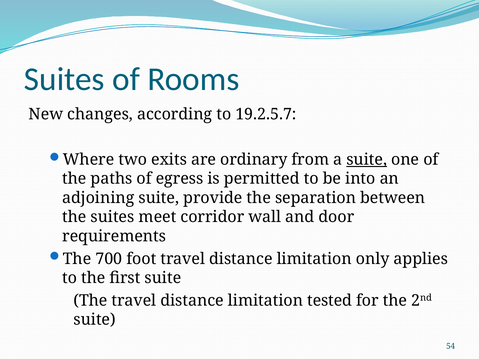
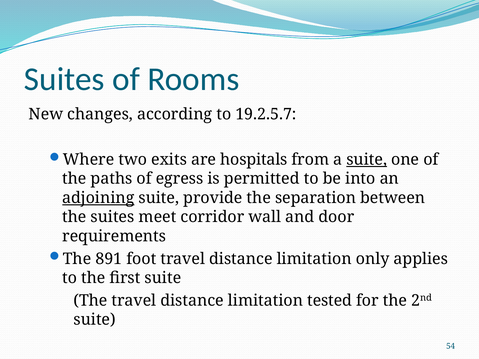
ordinary: ordinary -> hospitals (254, 160)
adjoining underline: none -> present (98, 198)
700: 700 -> 891 (109, 259)
